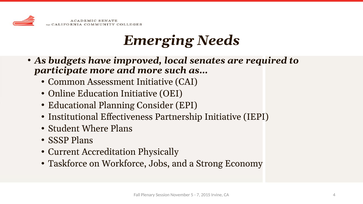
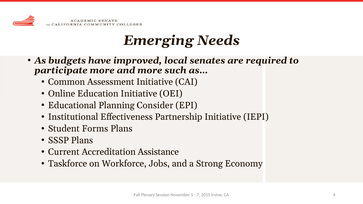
Where: Where -> Forms (95, 129)
Physically: Physically -> Assistance (158, 152)
